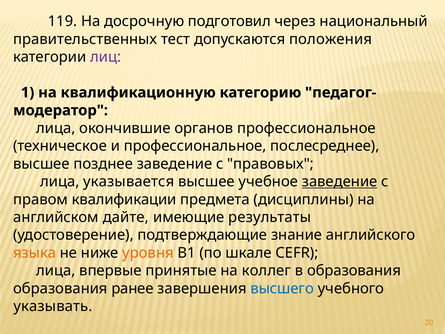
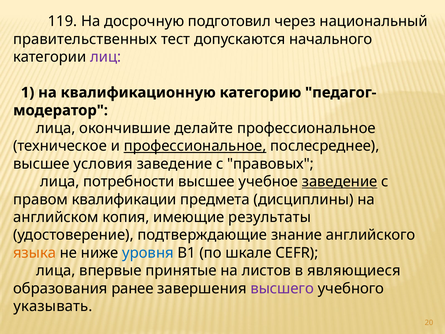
положения: положения -> начального (331, 39)
органов: органов -> делайте (204, 128)
профессиональное underline: none -> present (195, 146)
позднее: позднее -> условия (103, 164)
указывается: указывается -> потребности (129, 181)
дайте: дайте -> копия (126, 217)
уровня colour: orange -> blue (148, 253)
коллег: коллег -> листов (266, 270)
в образования: образования -> являющиеся (354, 270)
высшего colour: blue -> purple (282, 288)
